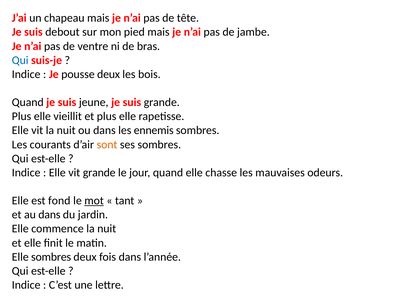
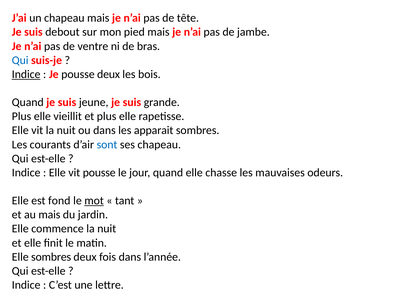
Indice underline: none -> present (26, 74)
ennemis: ennemis -> apparait (154, 130)
sont colour: orange -> blue (107, 144)
ses sombres: sombres -> chapeau (159, 144)
vit grande: grande -> pousse (99, 172)
au dans: dans -> mais (49, 215)
